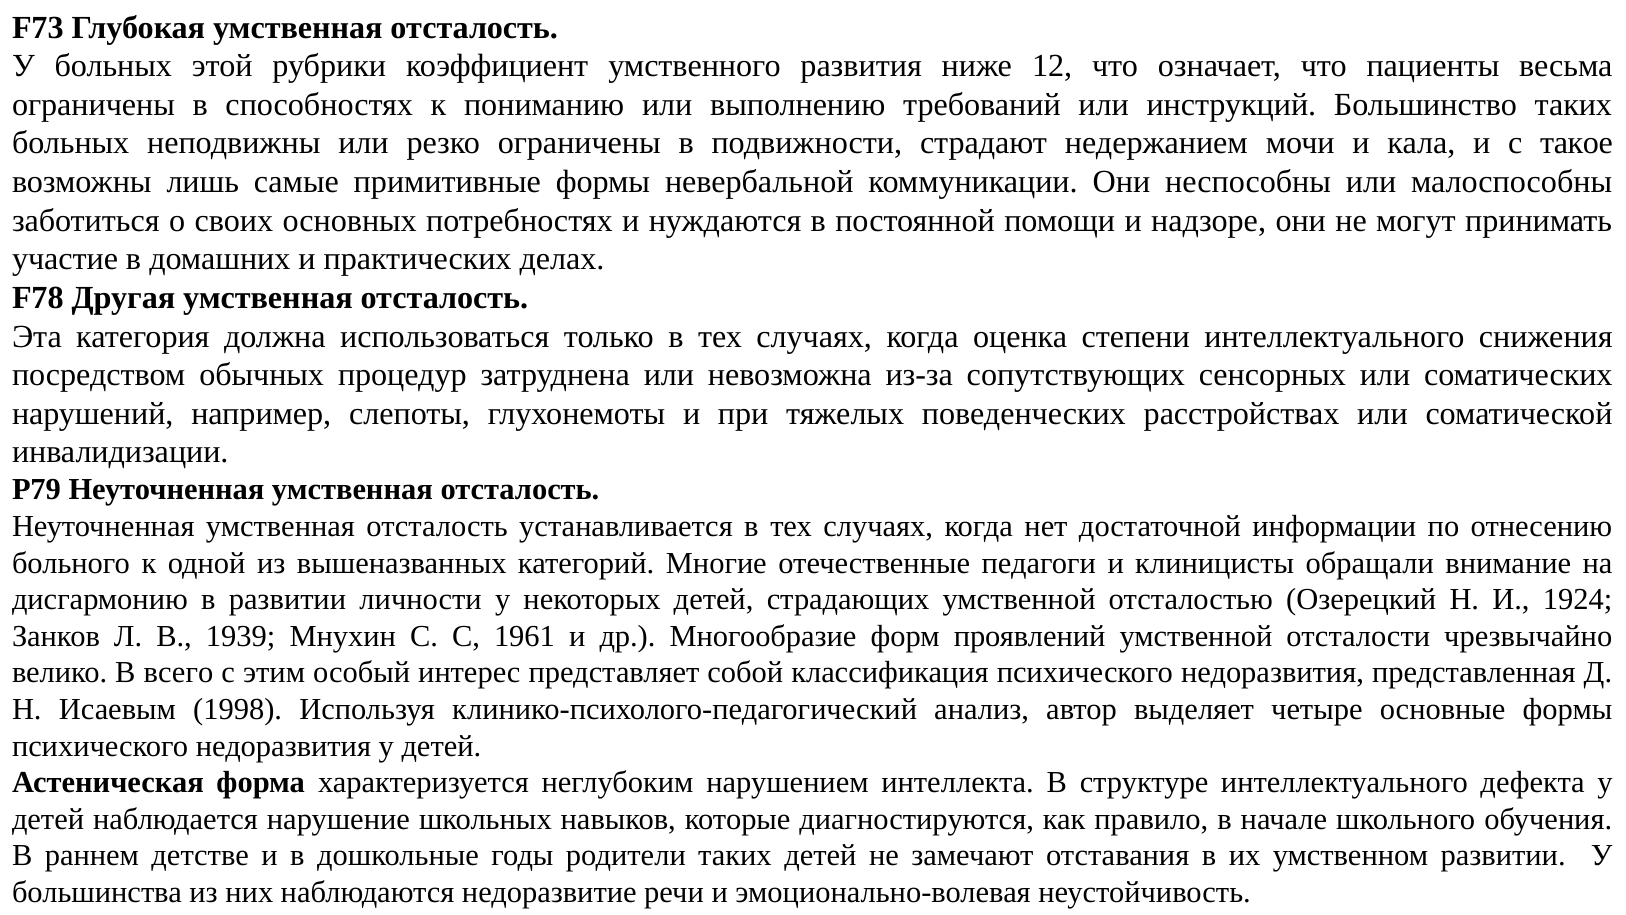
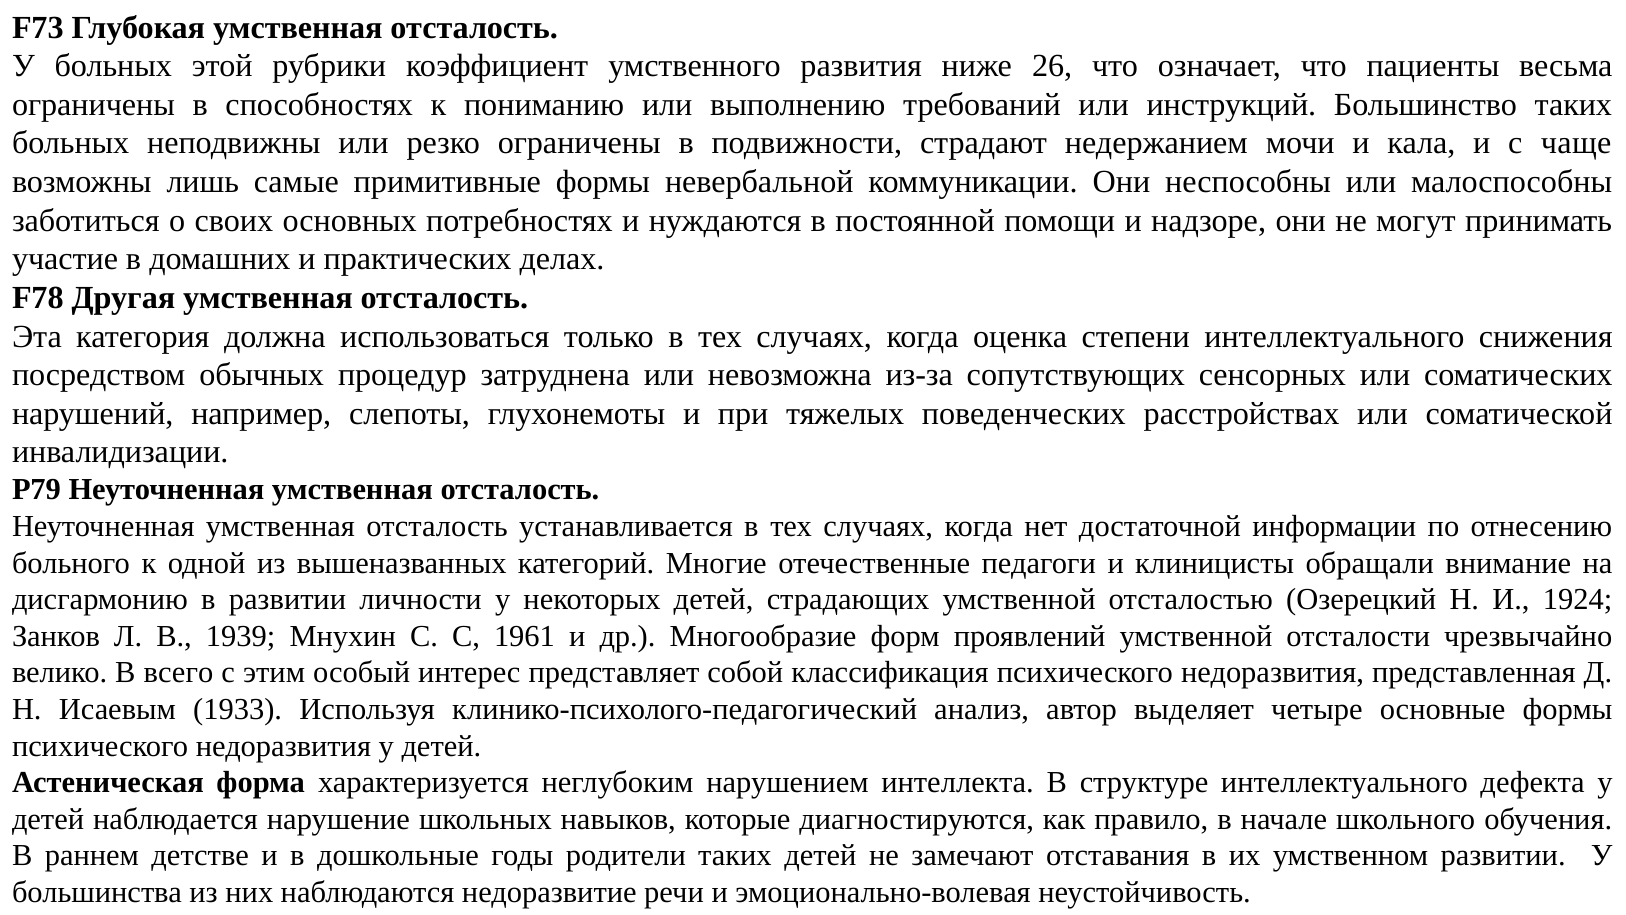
12: 12 -> 26 (1052, 66)
такое: такое -> чаще (1576, 143)
1998: 1998 -> 1933 (238, 709)
